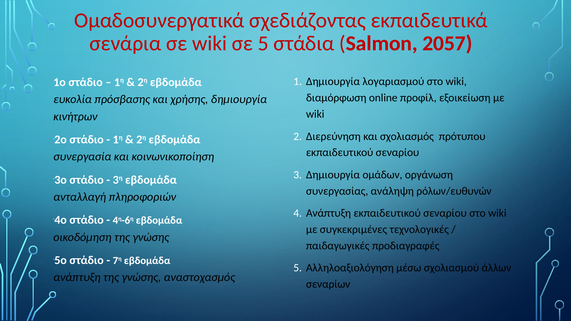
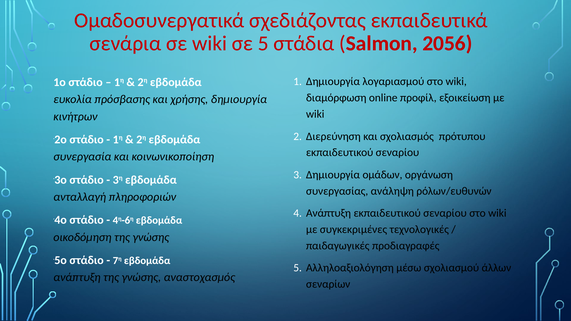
2057: 2057 -> 2056 (447, 44)
